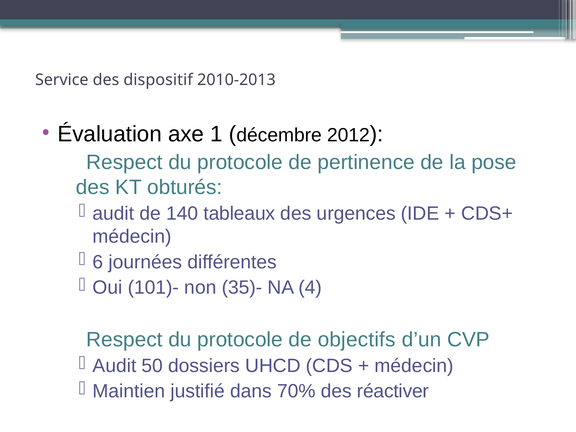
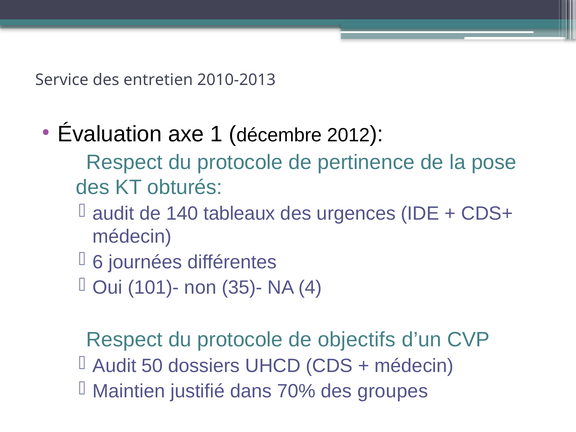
dispositif: dispositif -> entretien (158, 80)
réactiver: réactiver -> groupes (393, 391)
